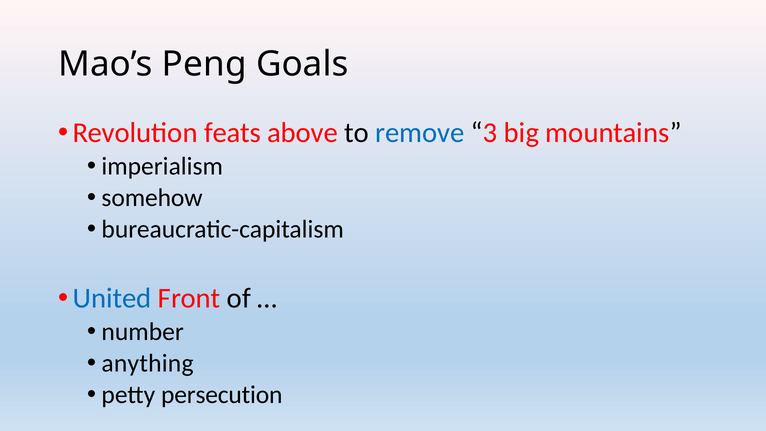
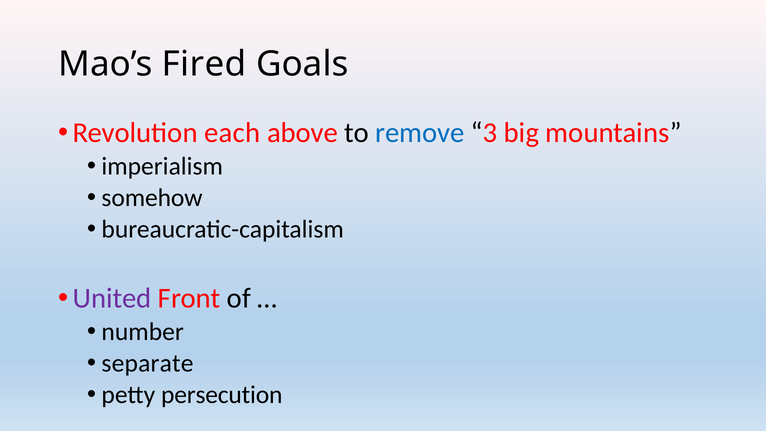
Peng: Peng -> Fired (204, 64)
feats: feats -> each (232, 133)
United colour: blue -> purple (112, 298)
anything: anything -> separate (148, 363)
